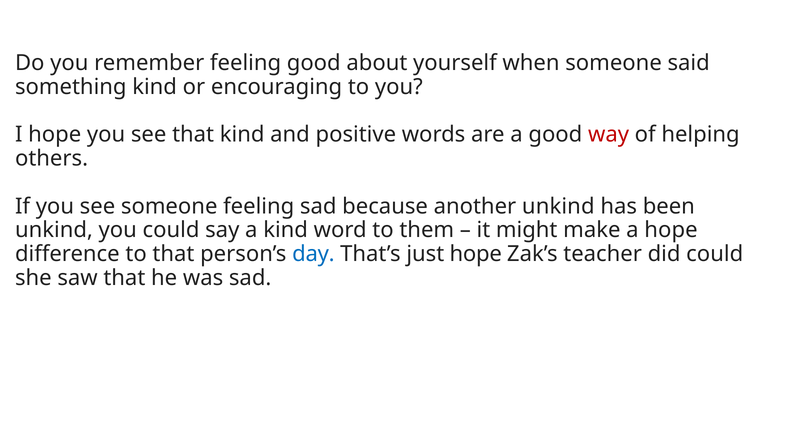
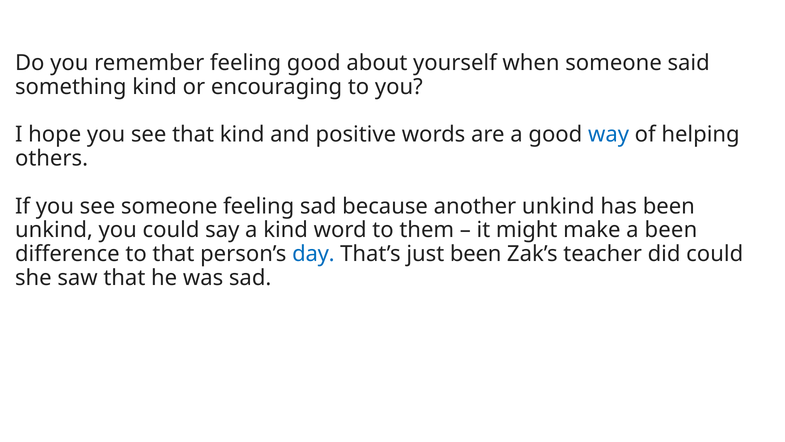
way colour: red -> blue (609, 134)
a hope: hope -> been (671, 230)
just hope: hope -> been (476, 254)
